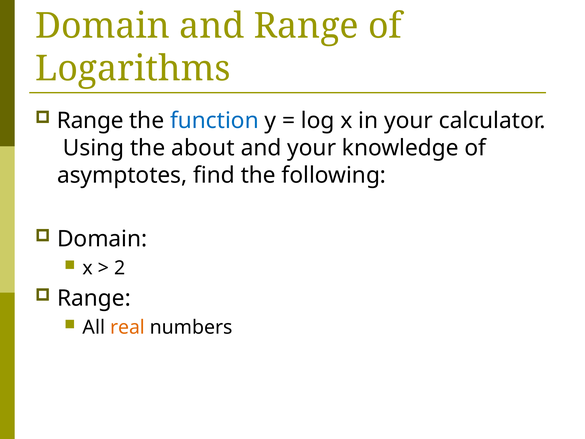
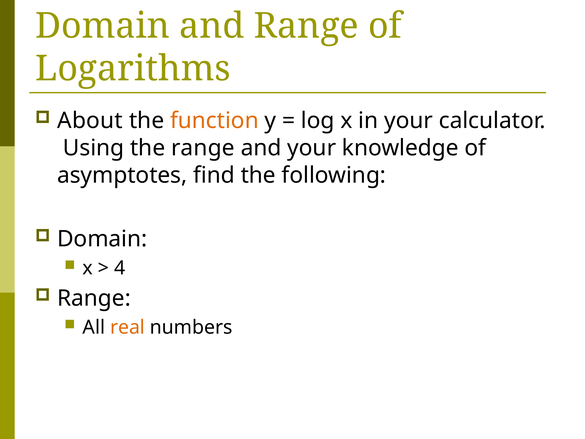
Range: Range -> About (90, 121)
function colour: blue -> orange (214, 121)
the about: about -> range (203, 148)
2: 2 -> 4 (120, 268)
